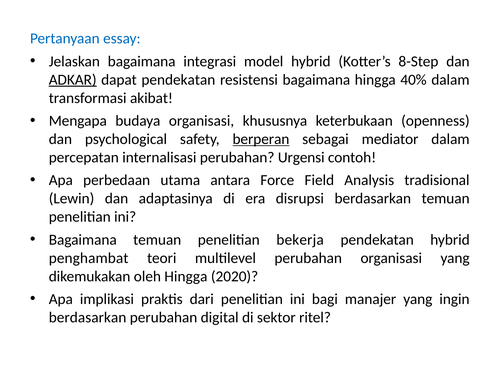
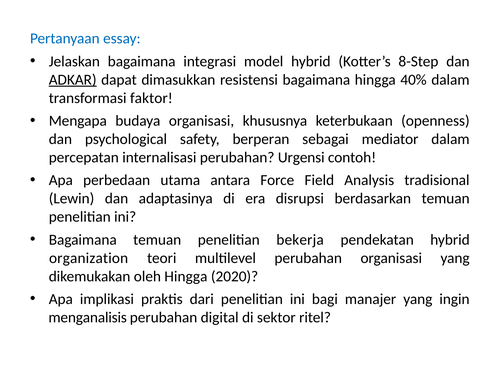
dapat pendekatan: pendekatan -> dimasukkan (178, 80)
akibat: akibat -> faktor (151, 98)
berperan underline: present -> none (261, 139)
penghambat: penghambat -> organization (89, 258)
berdasarkan: berdasarkan -> menganalisis (88, 317)
